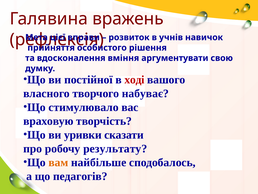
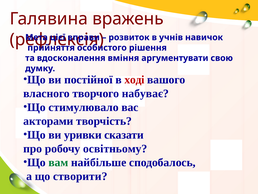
враховую: враховую -> акторами (48, 121)
результату: результату -> освітньому (115, 148)
вам colour: orange -> green (58, 162)
педагогів: педагогів -> створити (80, 176)
